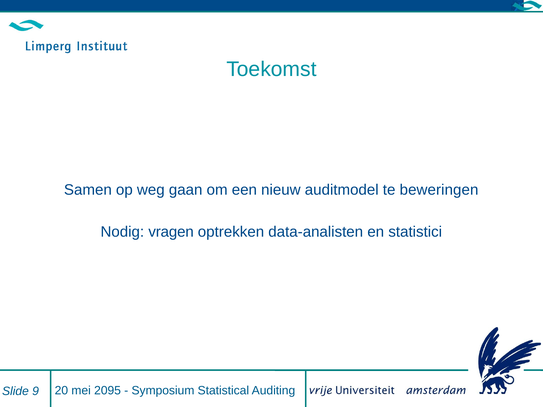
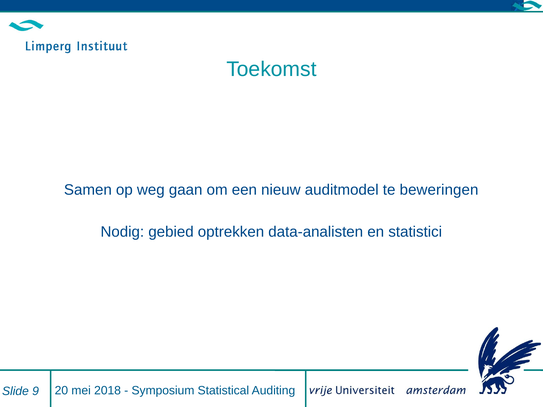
vragen: vragen -> gebied (171, 232)
2095: 2095 -> 2018 (108, 391)
